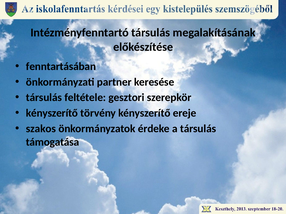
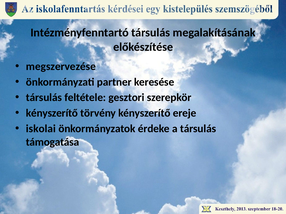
fenntartásában: fenntartásában -> megszervezése (61, 67)
szakos: szakos -> iskolai (41, 129)
